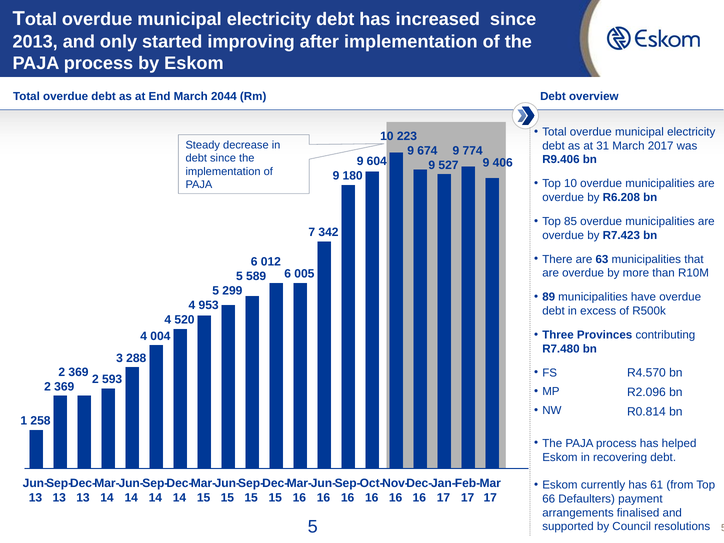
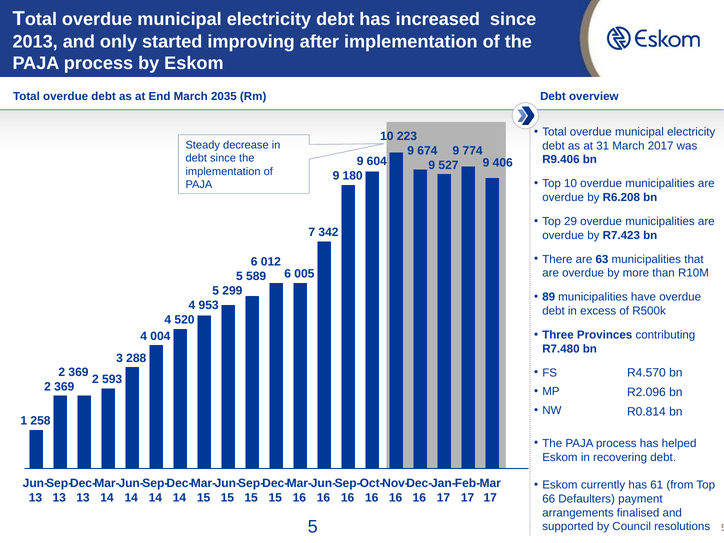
2044: 2044 -> 2035 (224, 96)
85: 85 -> 29 (571, 221)
